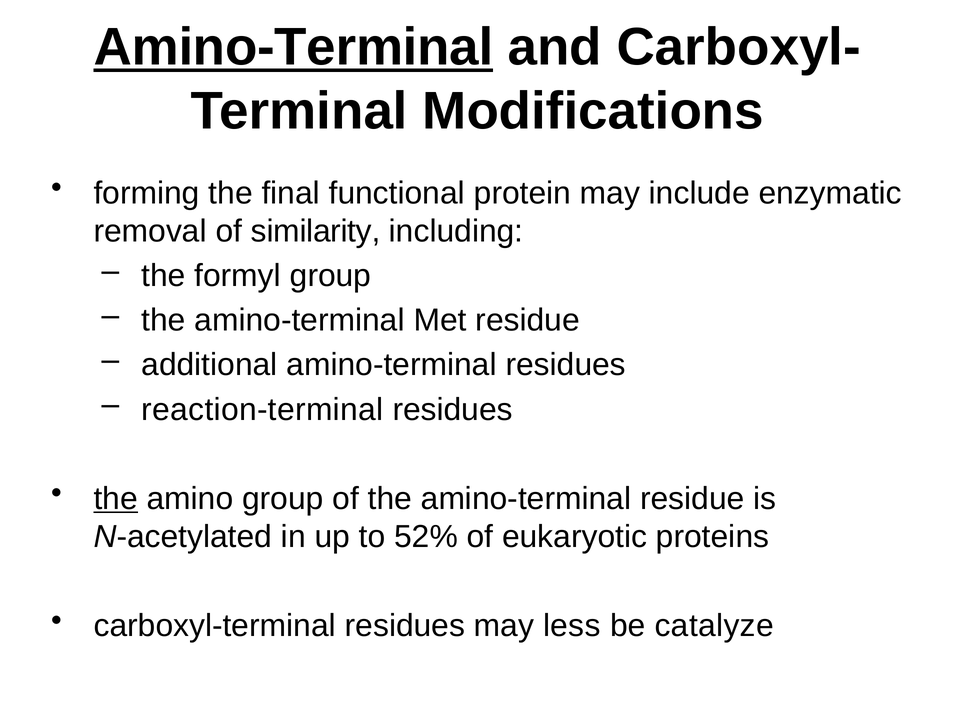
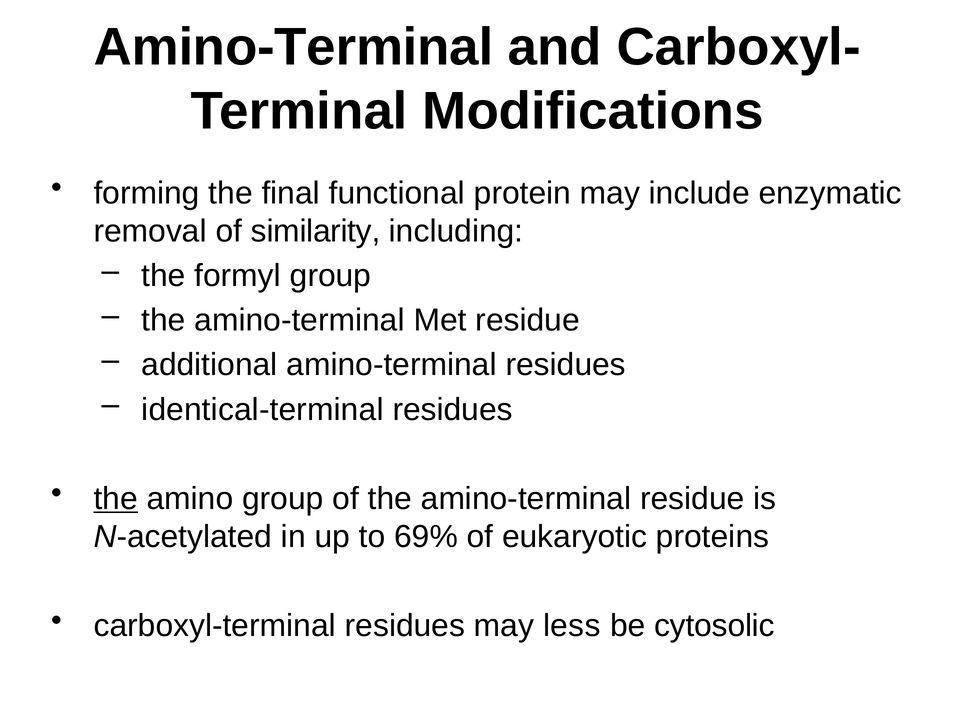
Amino-Terminal underline: present -> none (293, 47)
reaction-terminal: reaction-terminal -> identical-terminal (262, 410)
52%: 52% -> 69% (426, 537)
catalyze: catalyze -> cytosolic (715, 626)
